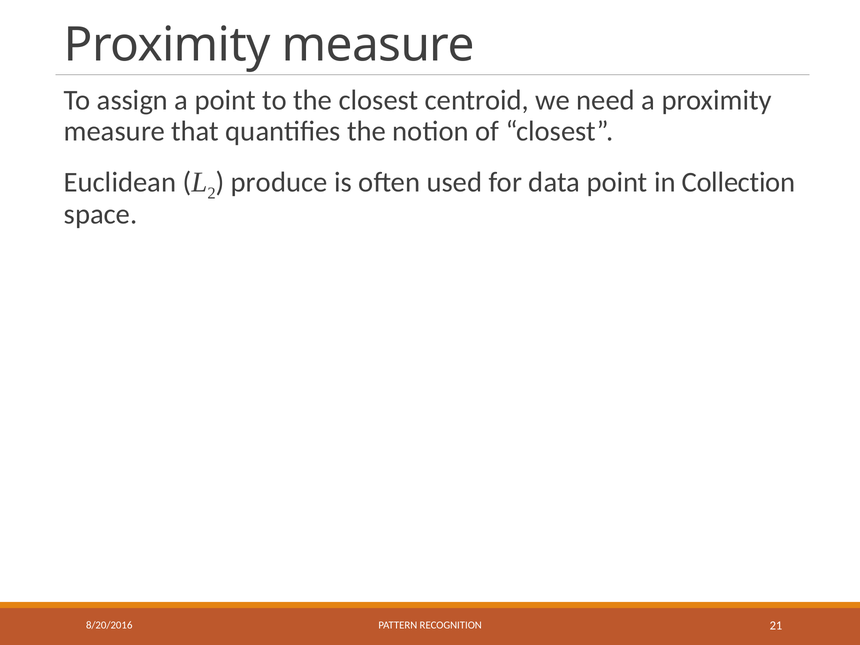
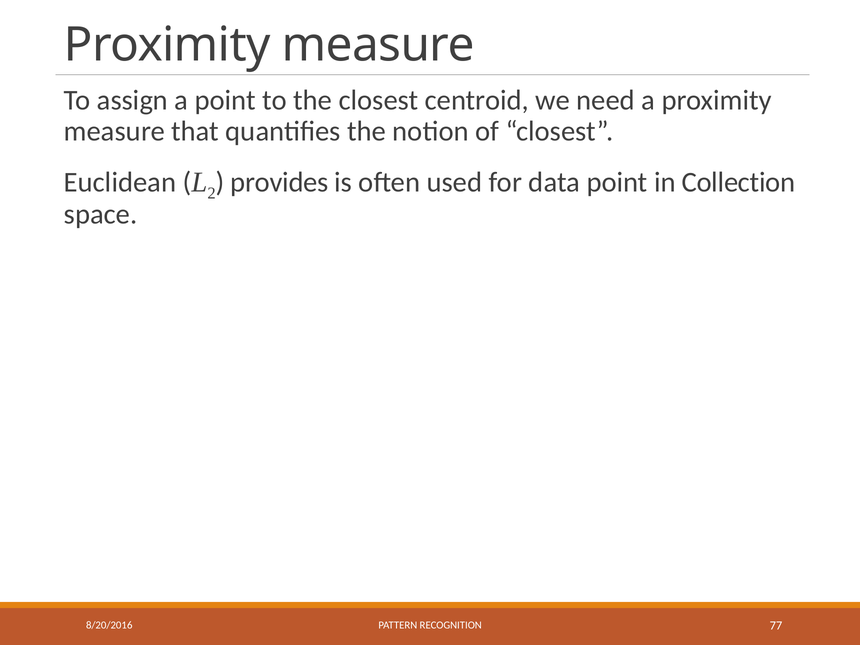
produce: produce -> provides (279, 182)
21: 21 -> 77 (776, 625)
